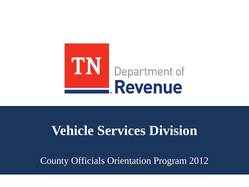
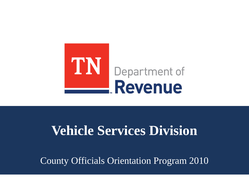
2012: 2012 -> 2010 (199, 160)
